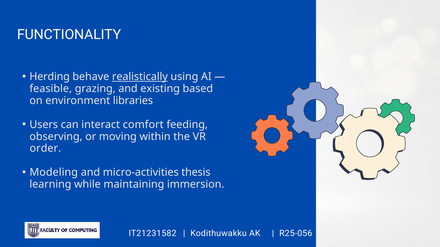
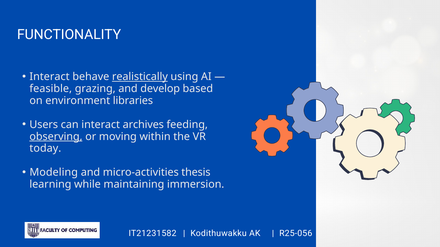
Herding: Herding -> Interact (50, 77)
existing: existing -> develop (160, 89)
comfort: comfort -> archives (143, 125)
observing underline: none -> present (56, 137)
order: order -> today (45, 149)
